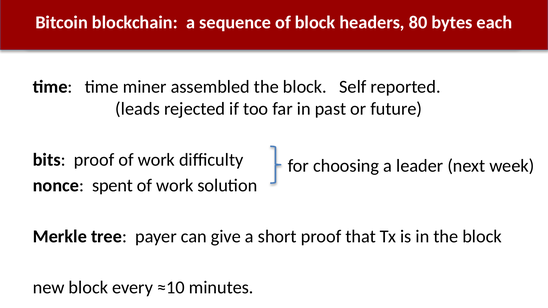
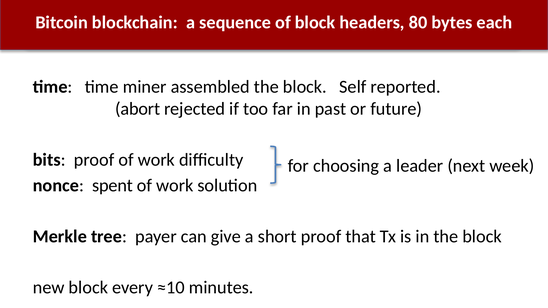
leads: leads -> abort (138, 109)
